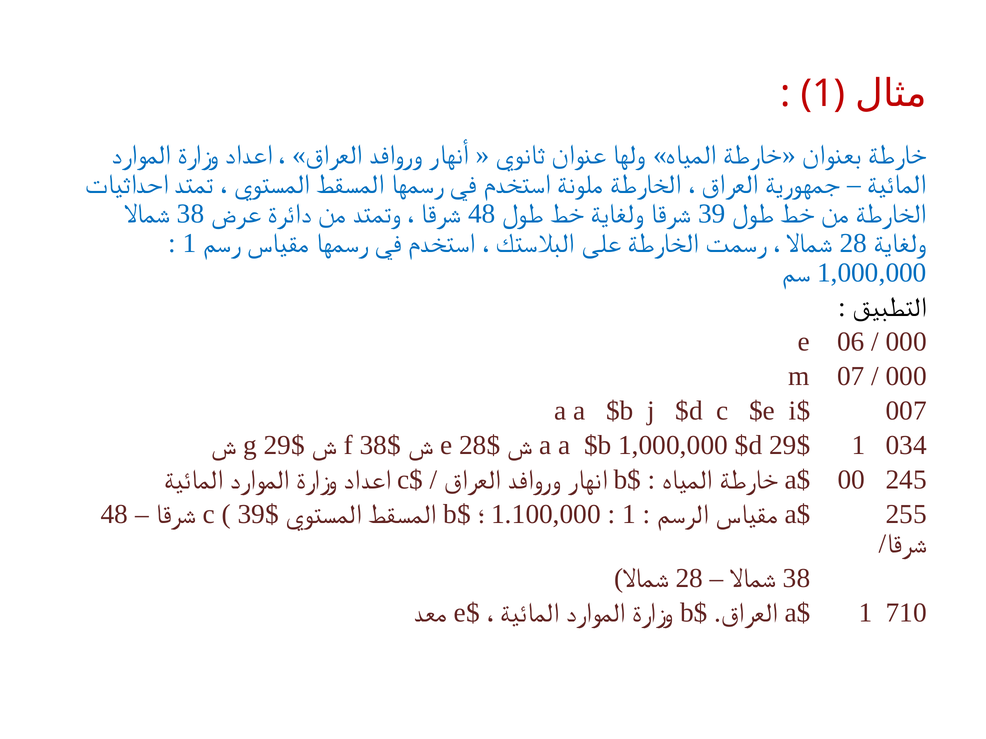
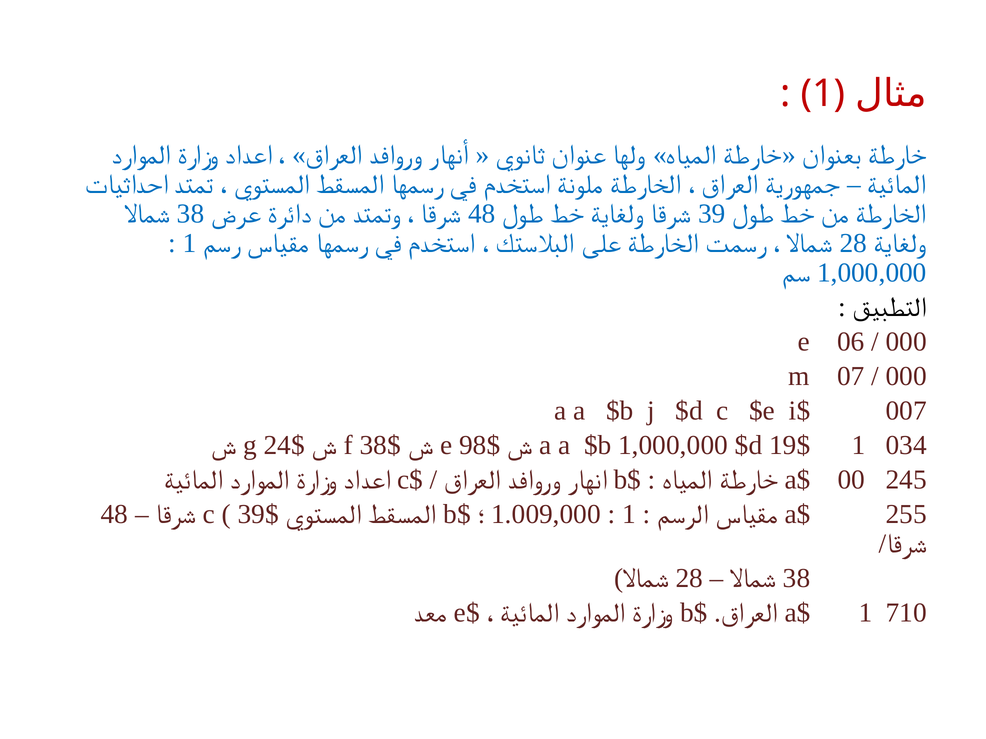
29: 29 -> 24 (277, 445)
e 28: 28 -> 98 (473, 445)
$d 29: 29 -> 19 (783, 445)
1.100,000: 1.100,000 -> 1.009,000 (546, 514)
